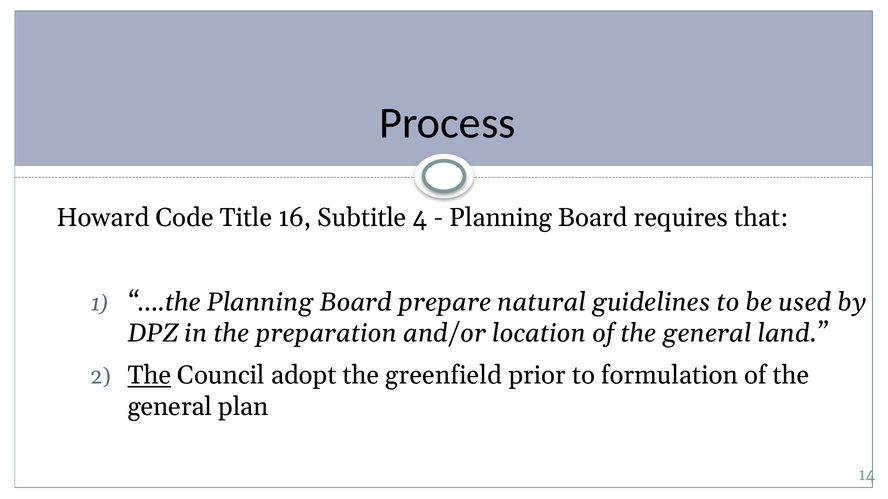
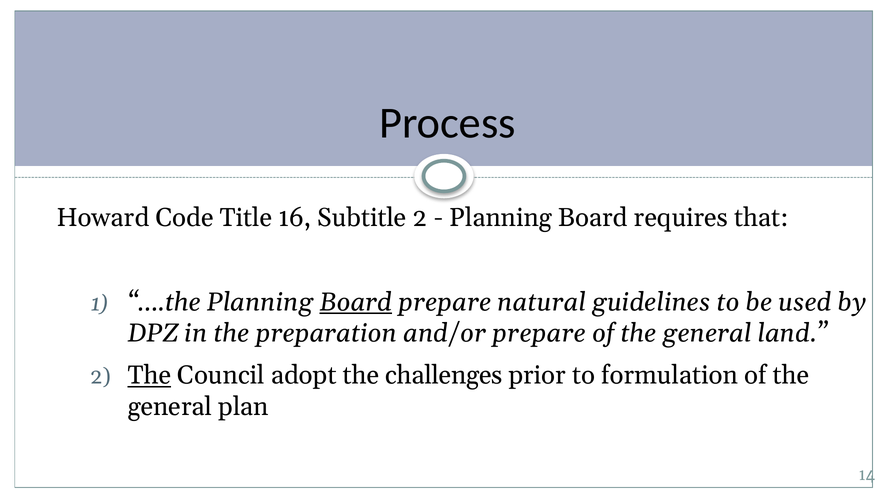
Subtitle 4: 4 -> 2 (420, 218)
Board underline: none -> present (356, 303)
and/or location: location -> prepare (539, 334)
greenfield: greenfield -> challenges (444, 376)
